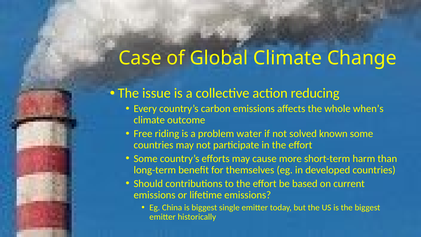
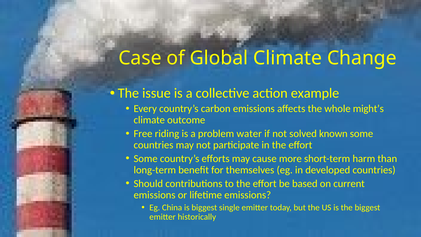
reducing: reducing -> example (315, 93)
when’s: when’s -> might’s (368, 109)
